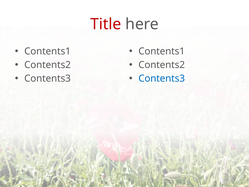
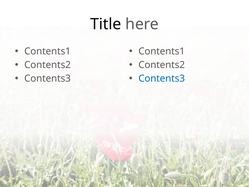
Title colour: red -> black (106, 24)
